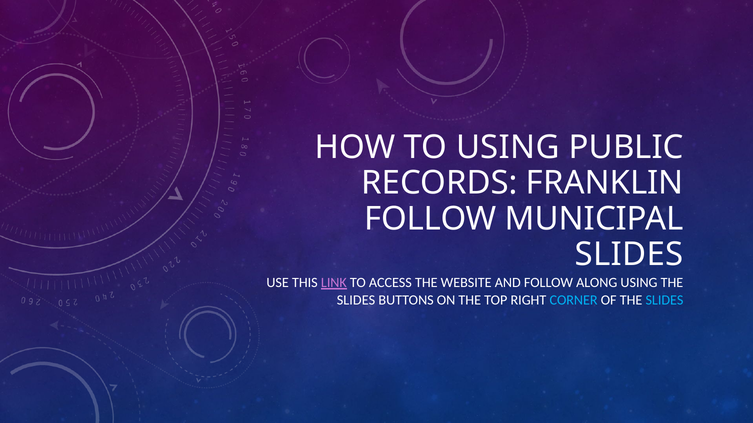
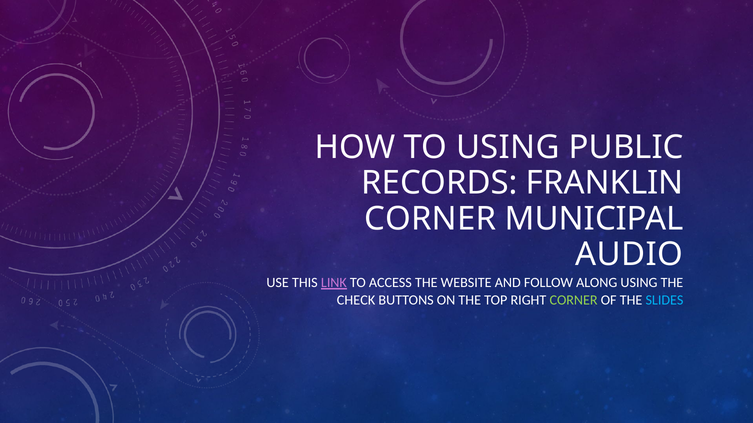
FOLLOW: FOLLOW -> CORNER (430, 219)
SLIDES: SLIDES -> AUDIO (629, 255)
SLIDES: SLIDES -> CHECK (356, 300)
CORNER colour: light blue -> light green (574, 300)
